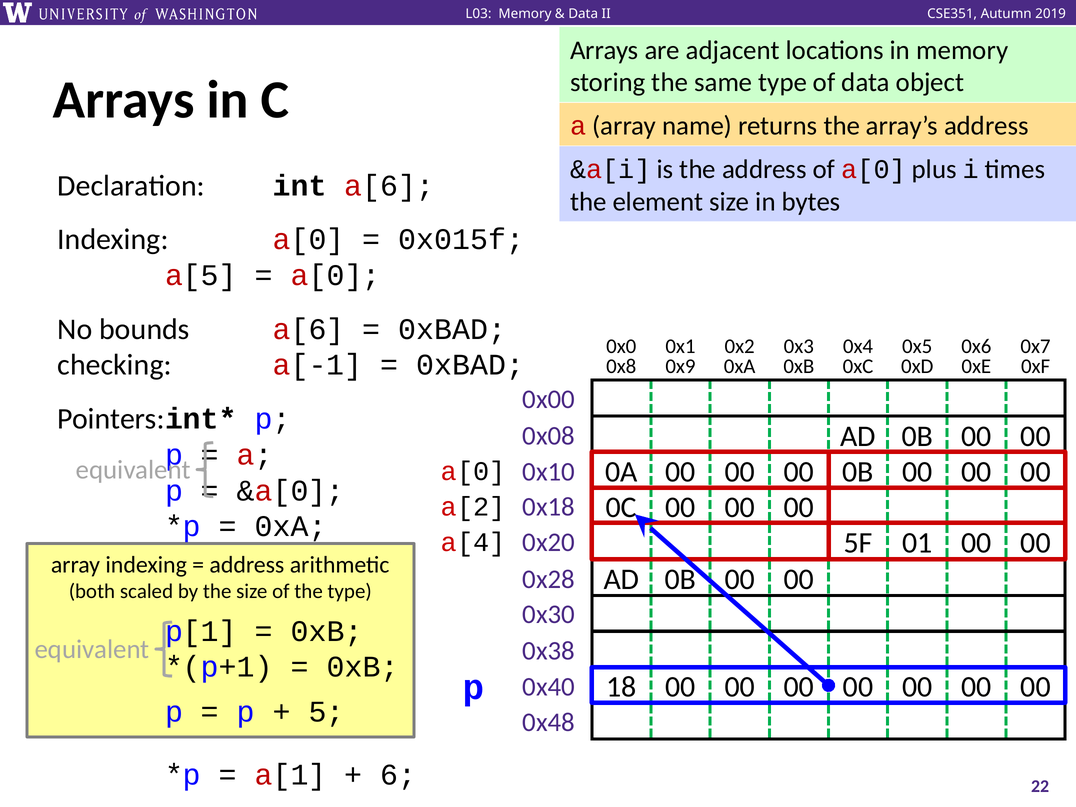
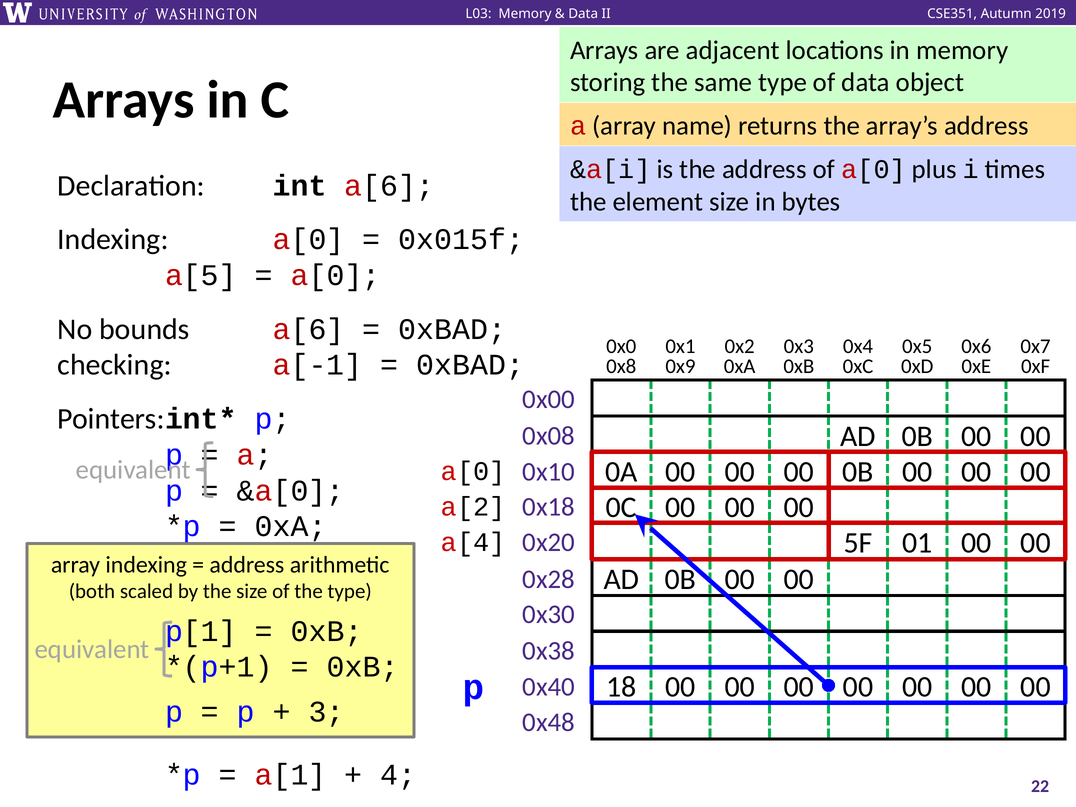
5: 5 -> 3 (326, 712)
6: 6 -> 4 (398, 775)
